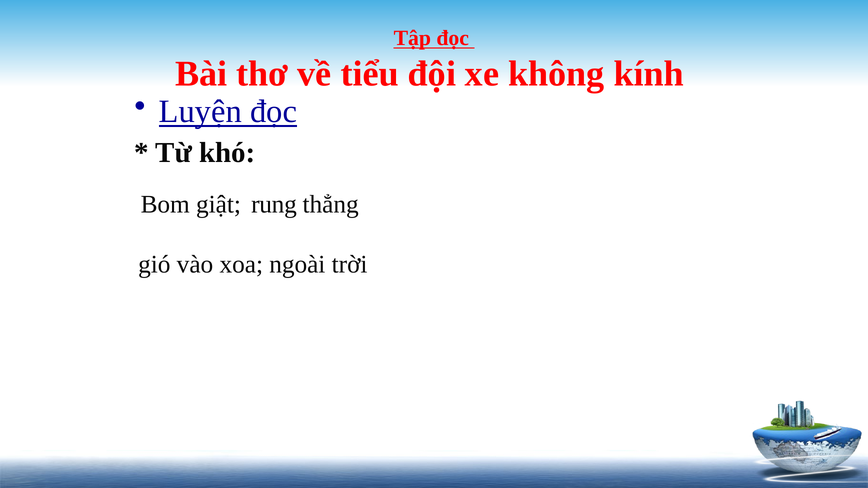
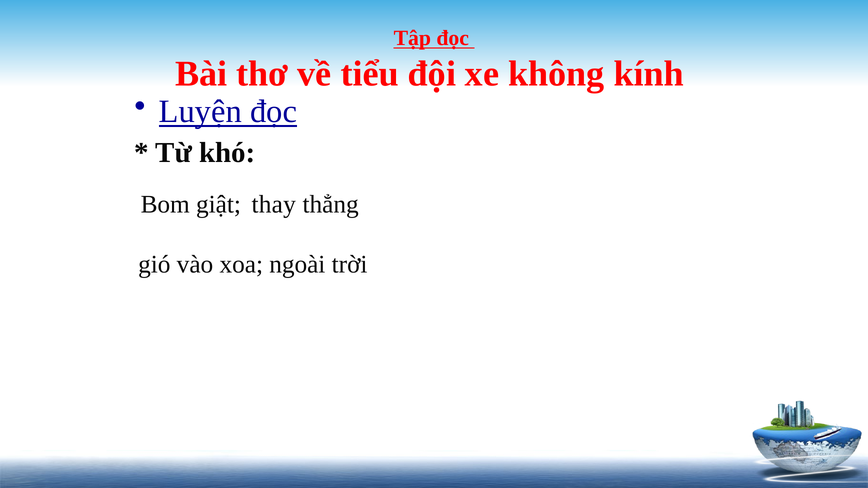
rung: rung -> thay (274, 205)
